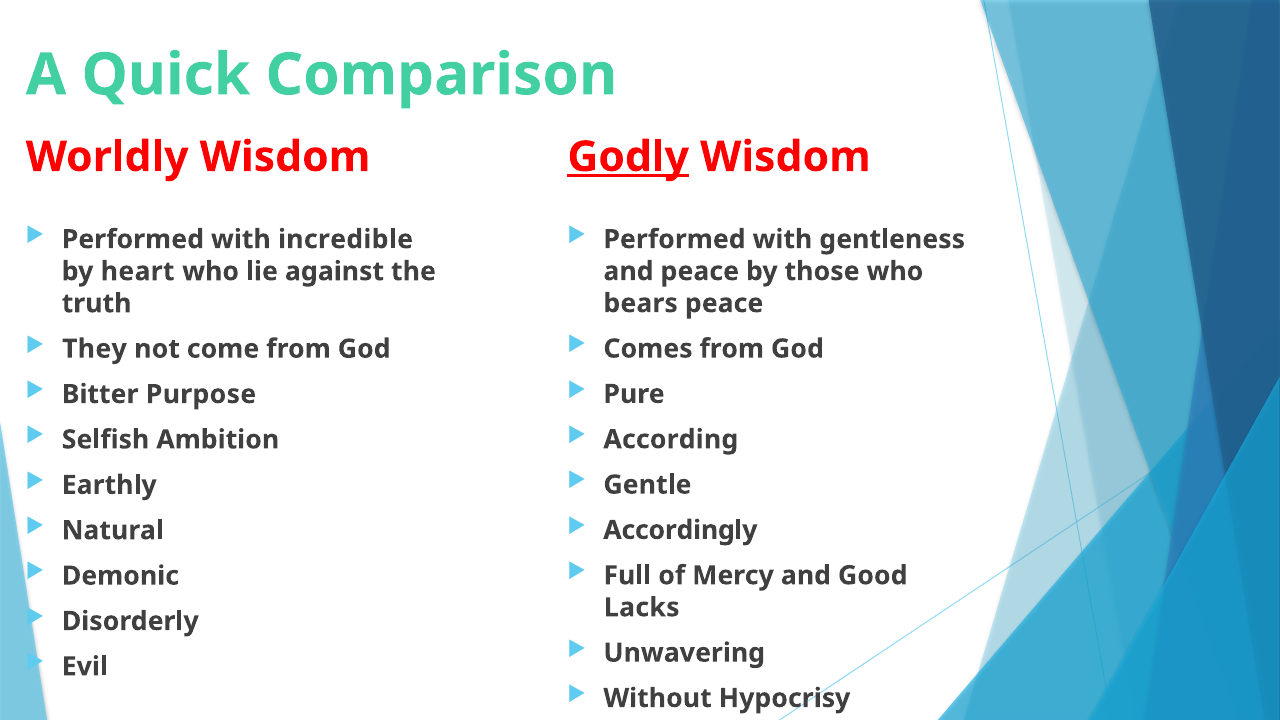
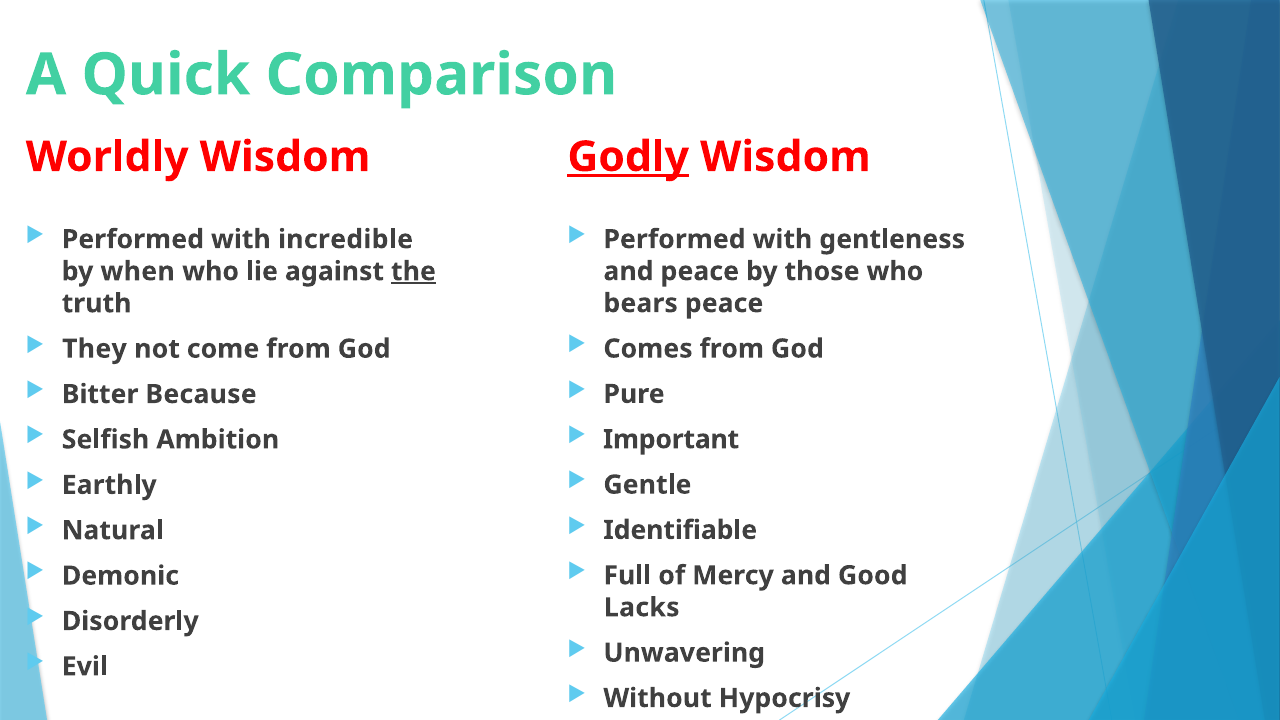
heart: heart -> when (138, 271)
the underline: none -> present (413, 271)
Purpose: Purpose -> Because (201, 394)
According: According -> Important (671, 439)
Accordingly: Accordingly -> Identifiable (680, 530)
